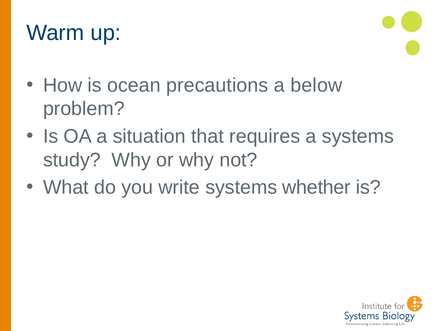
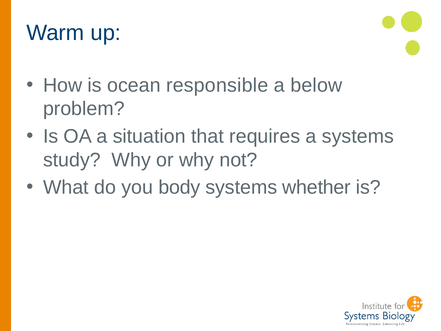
precautions: precautions -> responsible (217, 85)
write: write -> body (179, 187)
